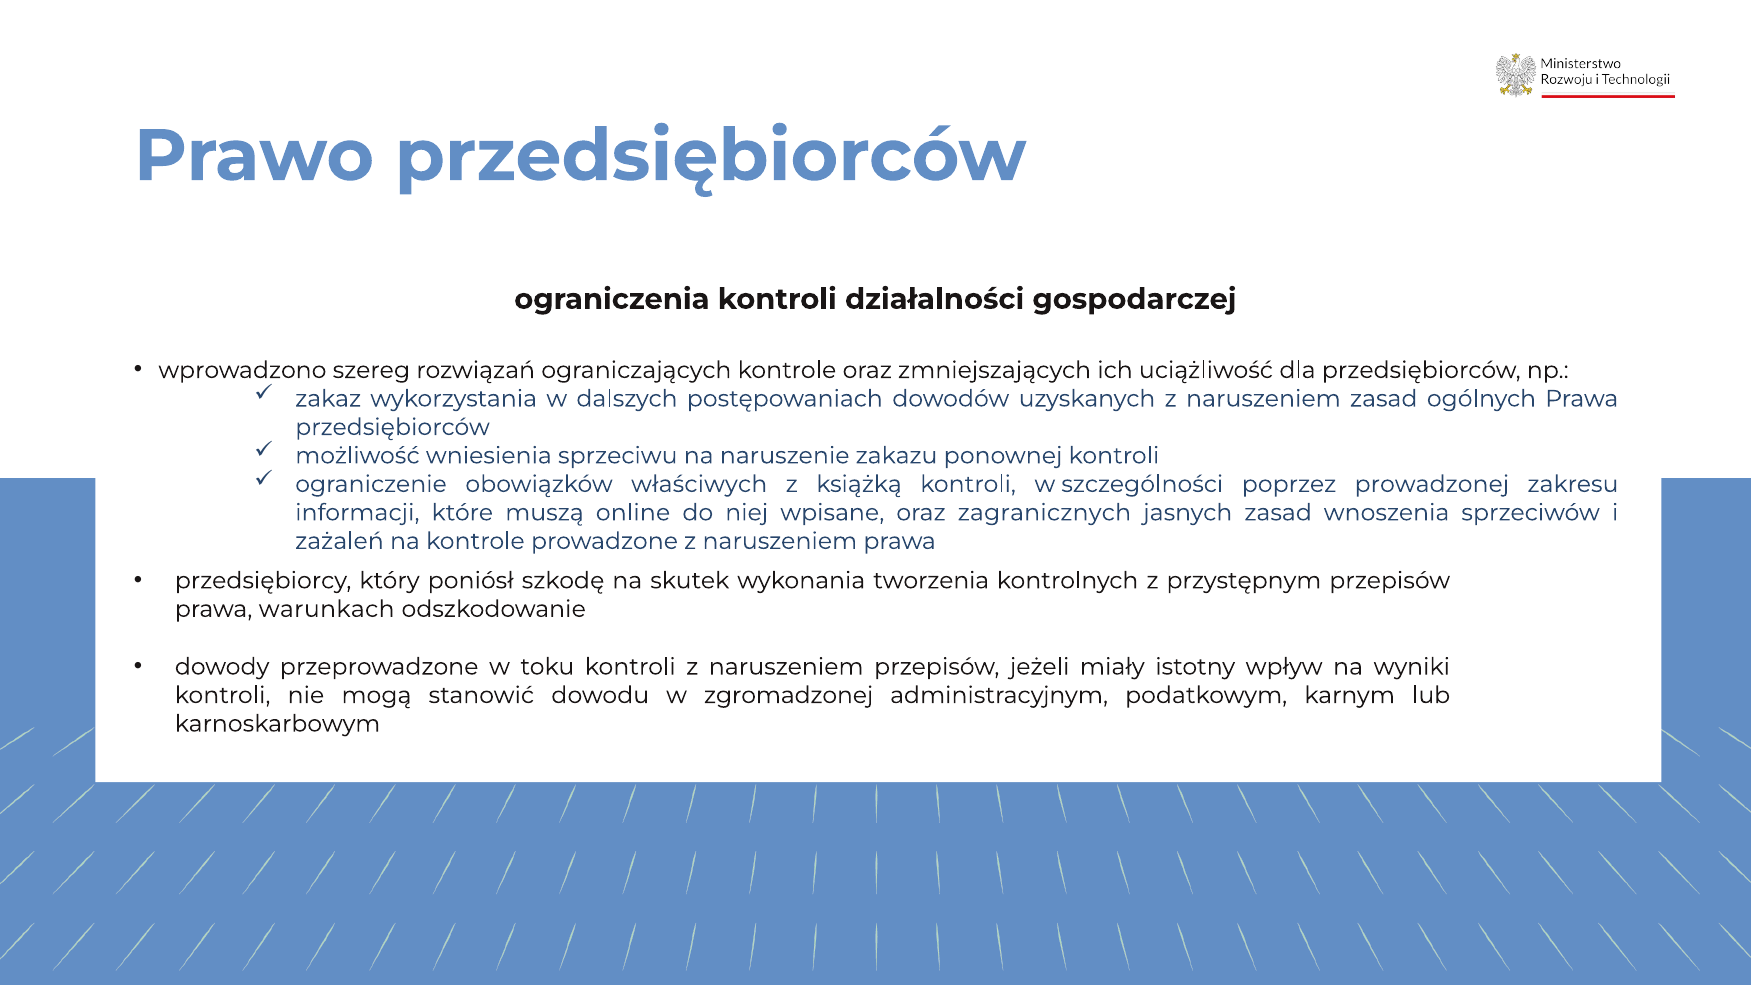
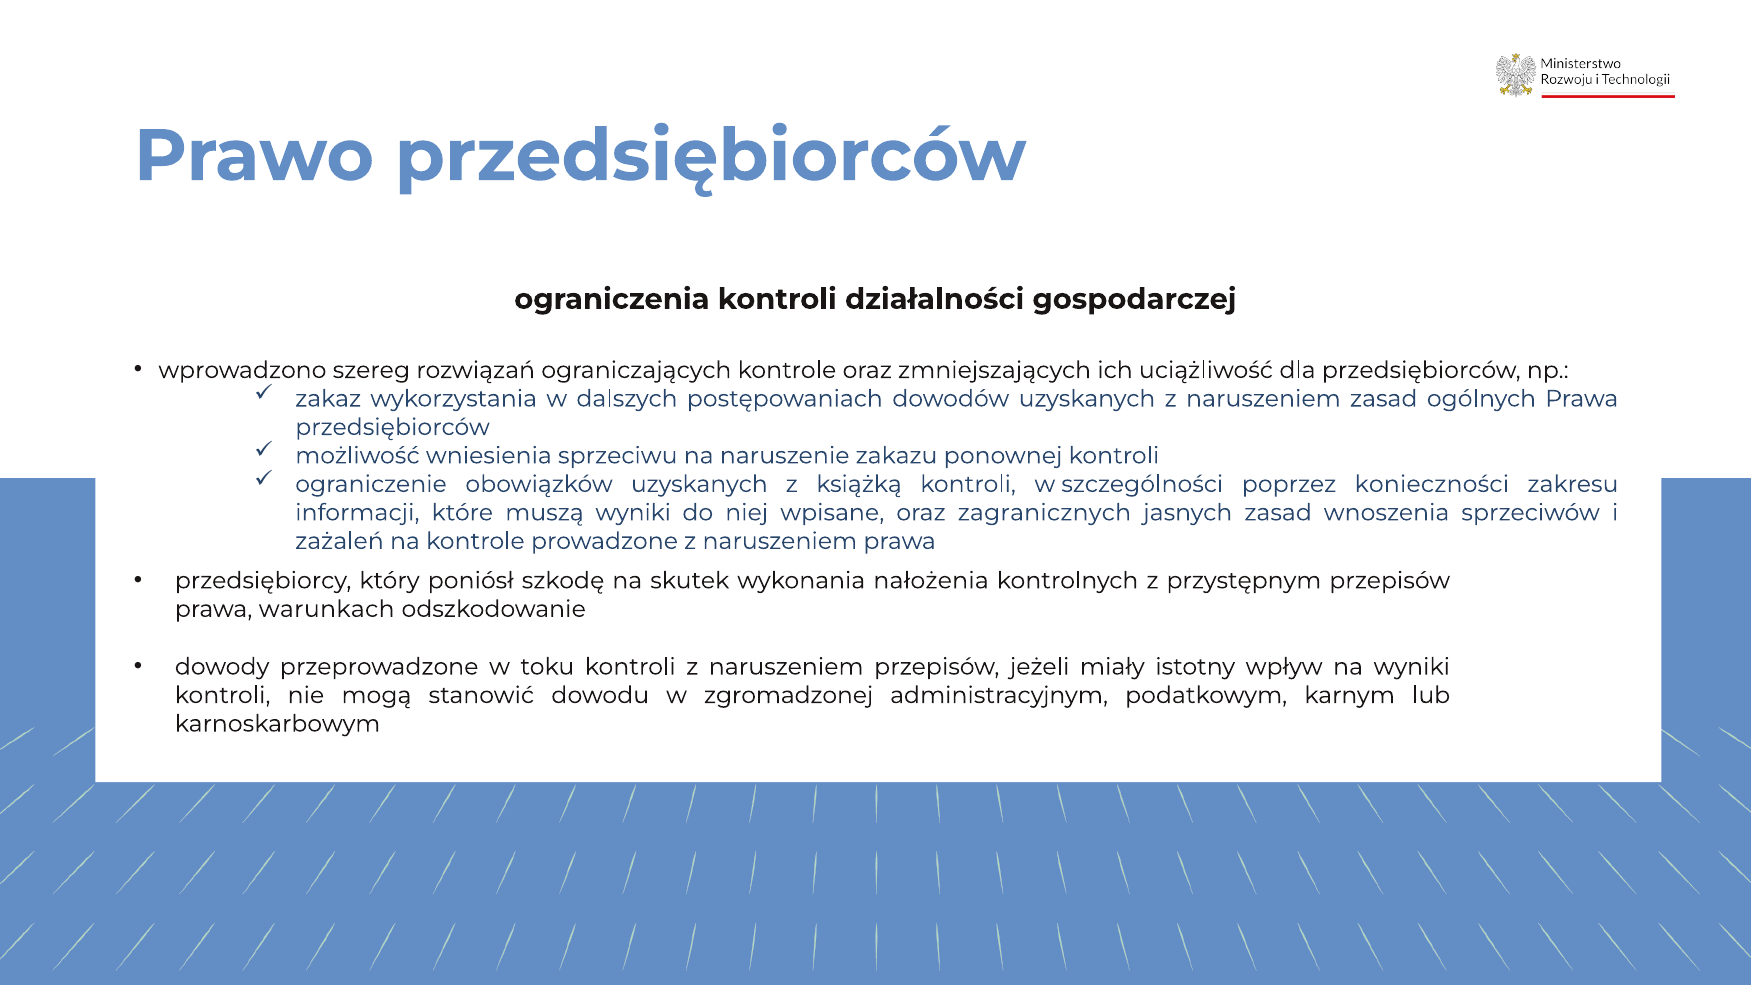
obowiązków właściwych: właściwych -> uzyskanych (699, 484)
prowadzonej: prowadzonej -> konieczności (1432, 484)
muszą online: online -> wyniki (633, 513)
tworzenia: tworzenia -> nałożenia (931, 581)
